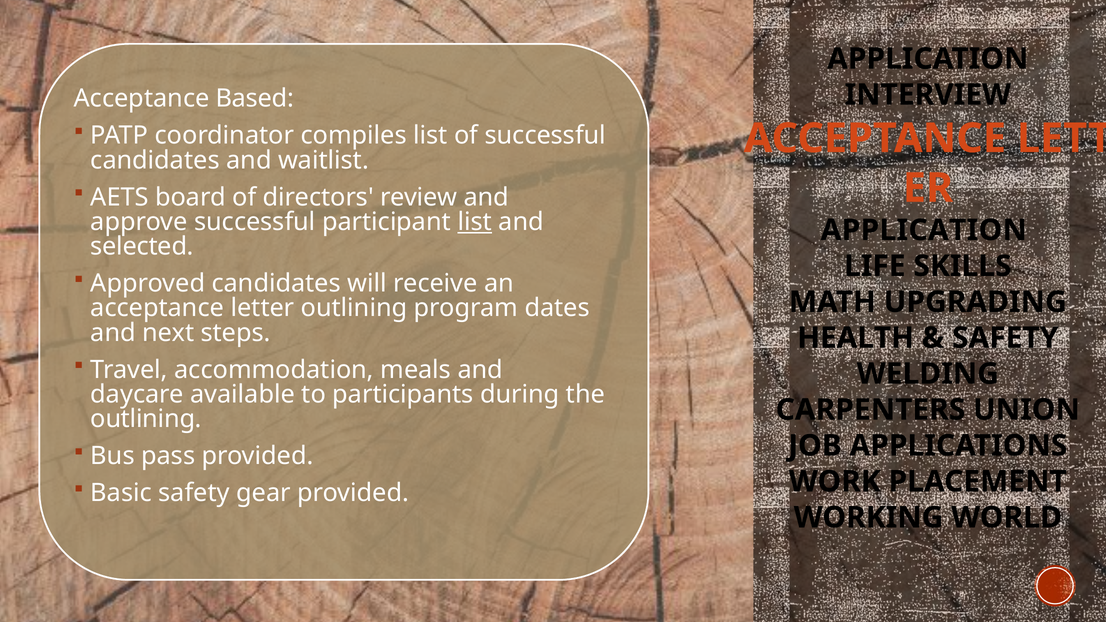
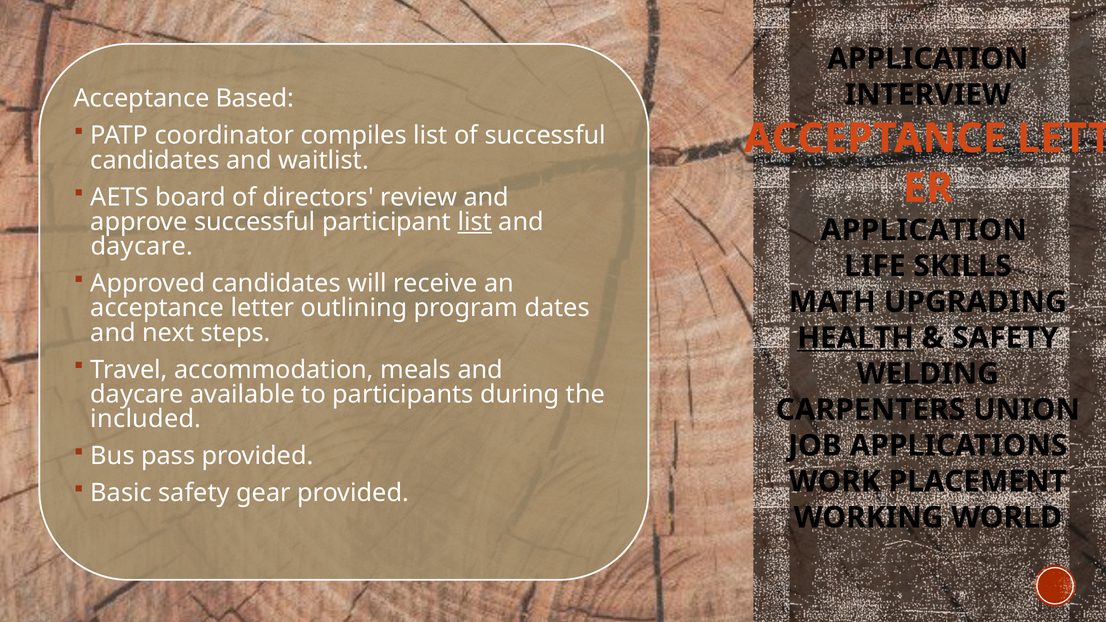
selected: selected -> daycare (142, 246)
HEALTH underline: none -> present (856, 338)
outlining: outlining -> included (146, 419)
